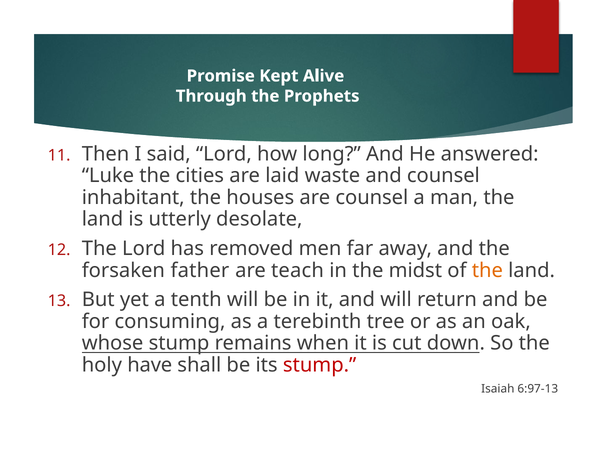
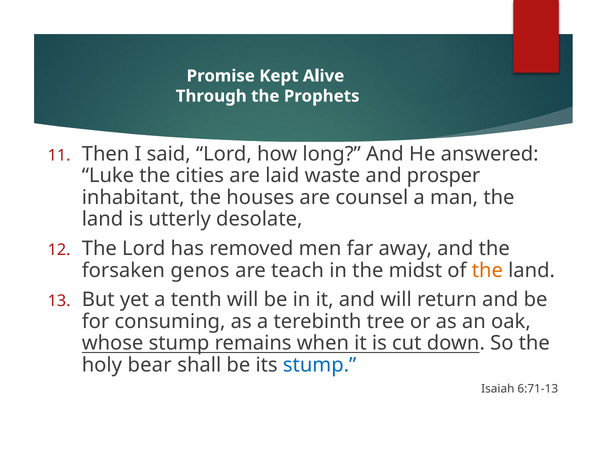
and counsel: counsel -> prosper (443, 176)
father: father -> genos (200, 271)
have: have -> bear (150, 365)
stump colour: red -> blue (320, 365)
6:97-13: 6:97-13 -> 6:71-13 (538, 389)
